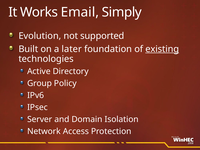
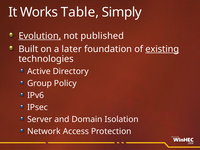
Email: Email -> Table (80, 12)
Evolution underline: none -> present (40, 36)
supported: supported -> published (102, 36)
